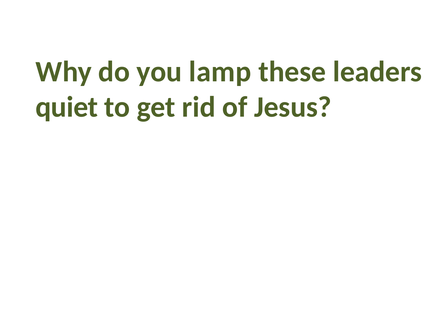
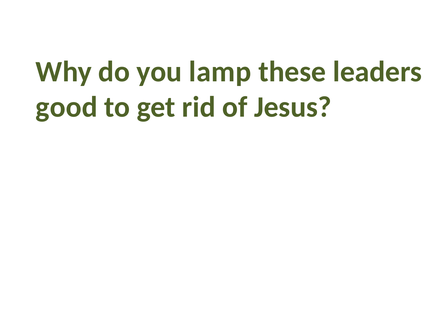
quiet: quiet -> good (67, 107)
